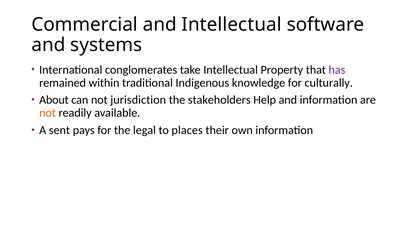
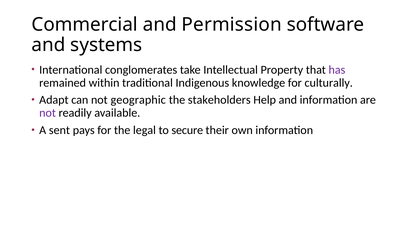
and Intellectual: Intellectual -> Permission (232, 24)
About: About -> Adapt (54, 100)
jurisdiction: jurisdiction -> geographic (138, 100)
not colour: orange -> purple (48, 113)
places: places -> secure (187, 130)
